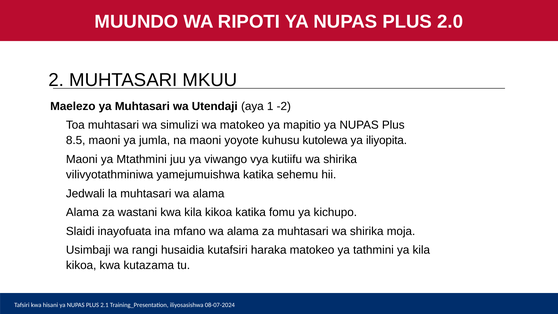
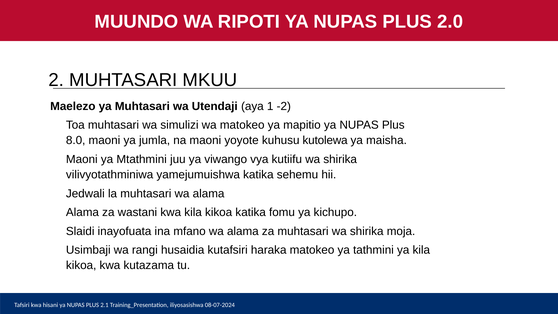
8.5: 8.5 -> 8.0 (76, 140)
iliyopita: iliyopita -> maisha (386, 140)
